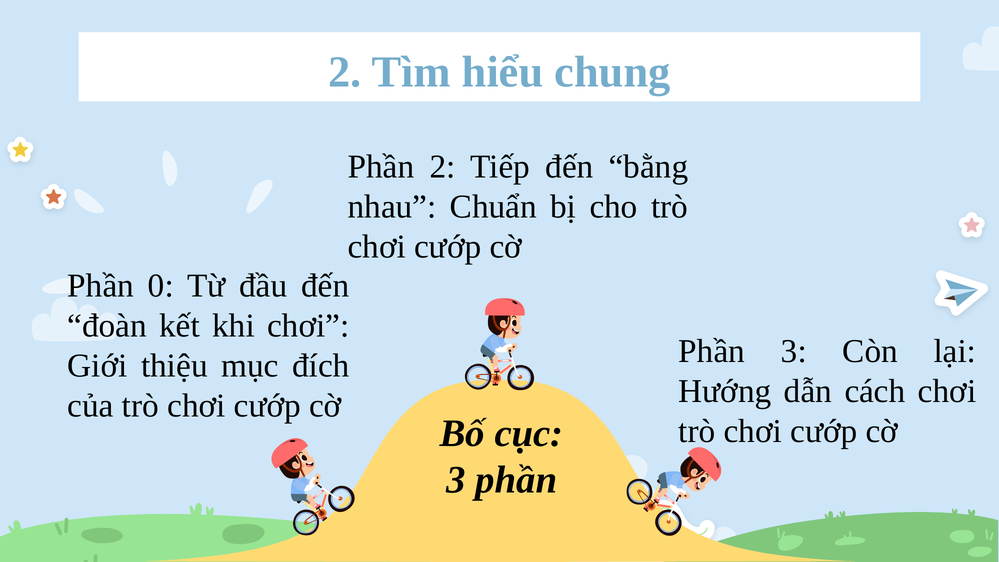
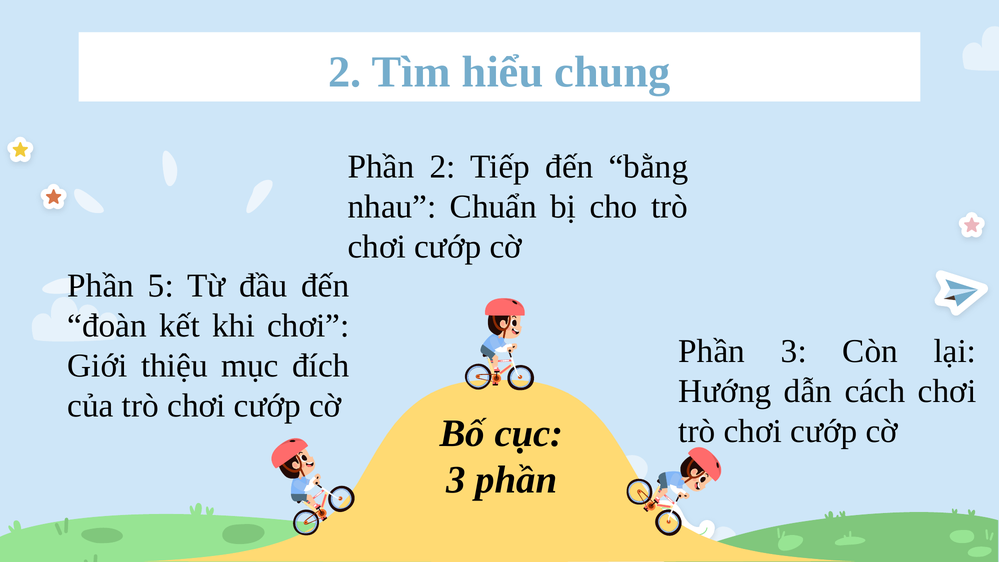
0: 0 -> 5 (161, 286)
